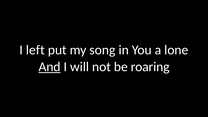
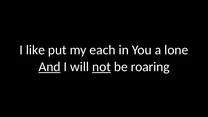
left: left -> like (35, 50)
song: song -> each (102, 50)
not underline: none -> present (102, 67)
